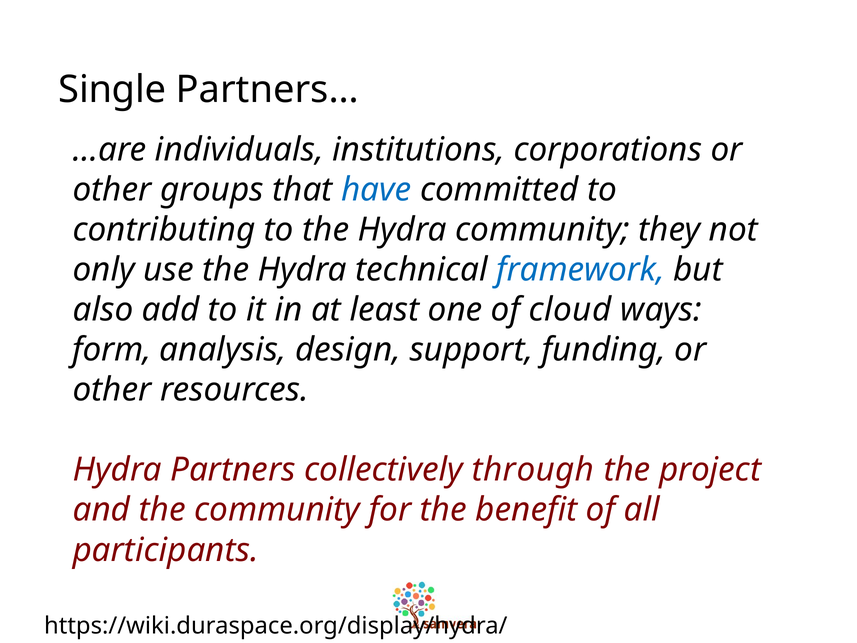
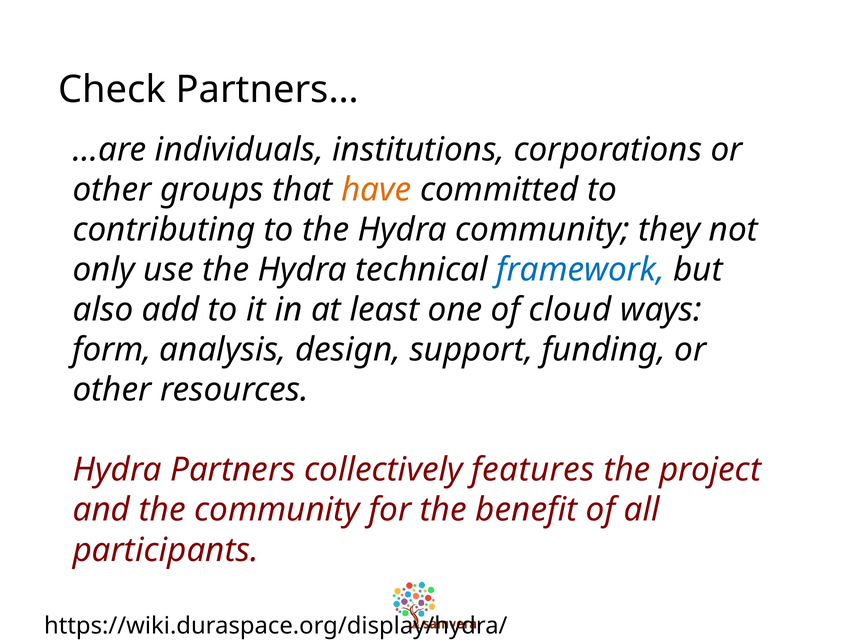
Single: Single -> Check (112, 90)
have colour: blue -> orange (376, 190)
through: through -> features (533, 470)
